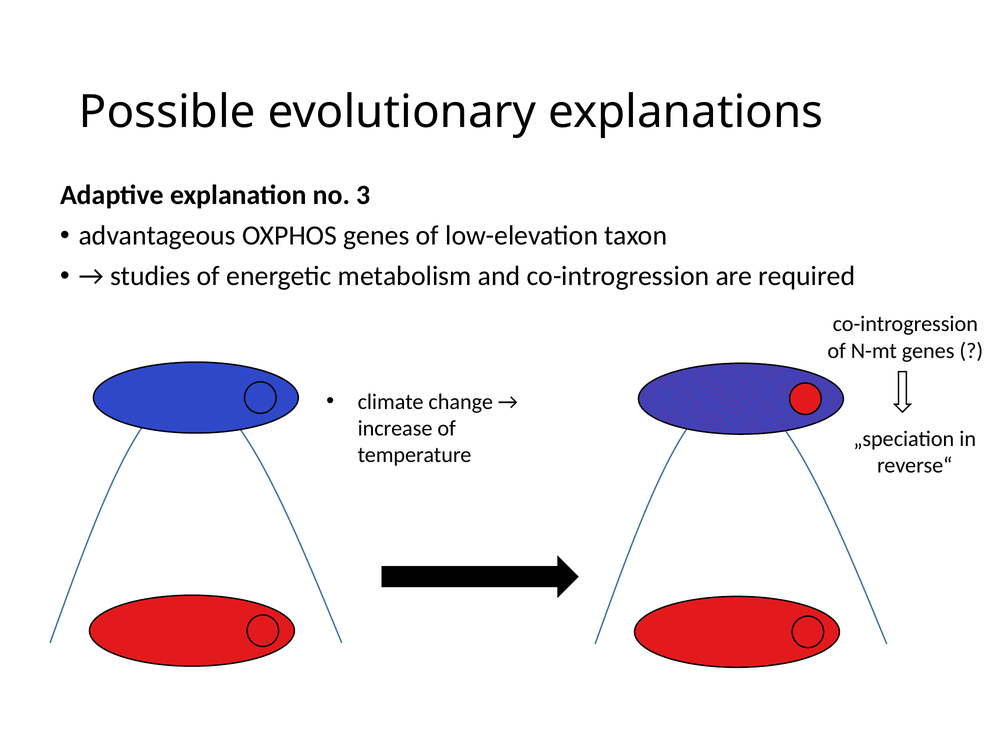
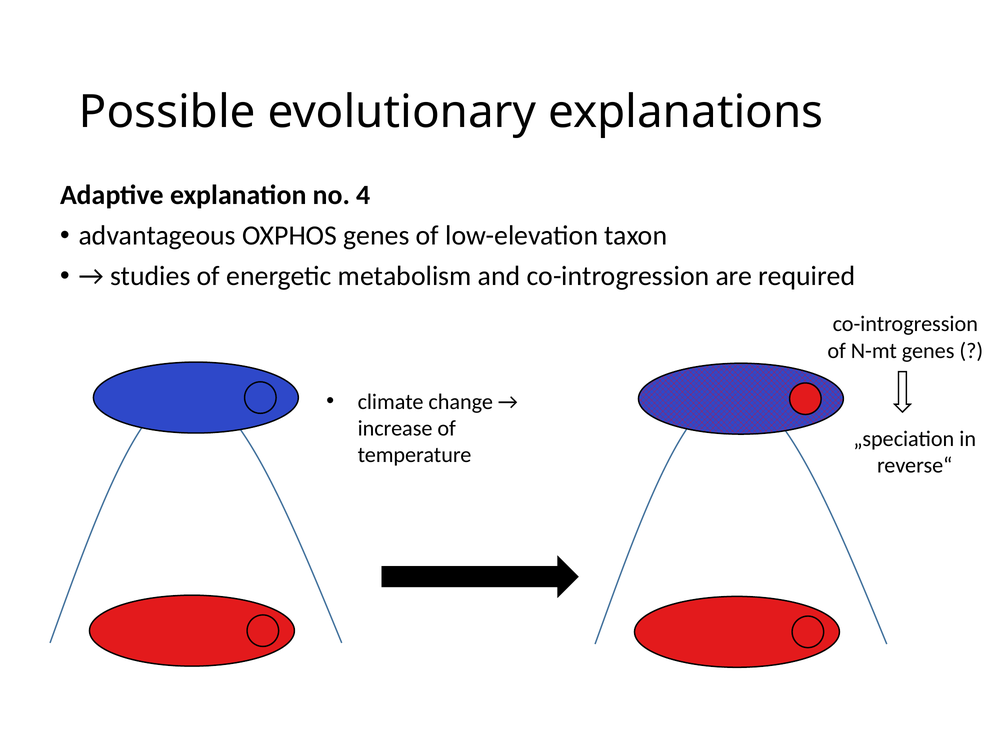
3: 3 -> 4 (364, 195)
